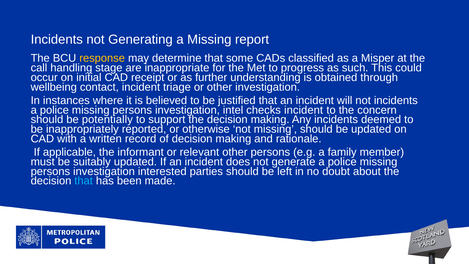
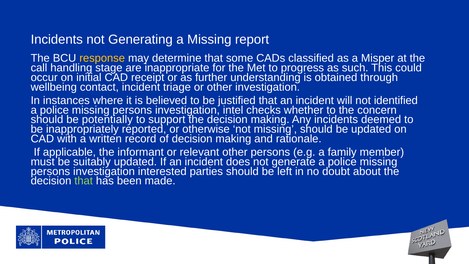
not incidents: incidents -> identified (396, 100)
checks incident: incident -> whether (304, 110)
that colour: light blue -> light green (84, 181)
